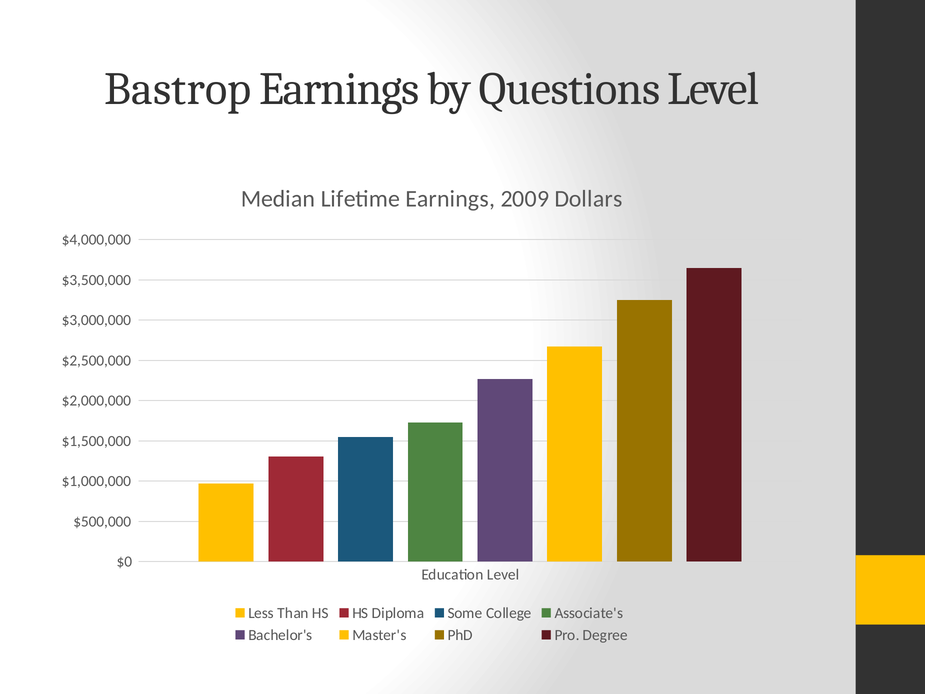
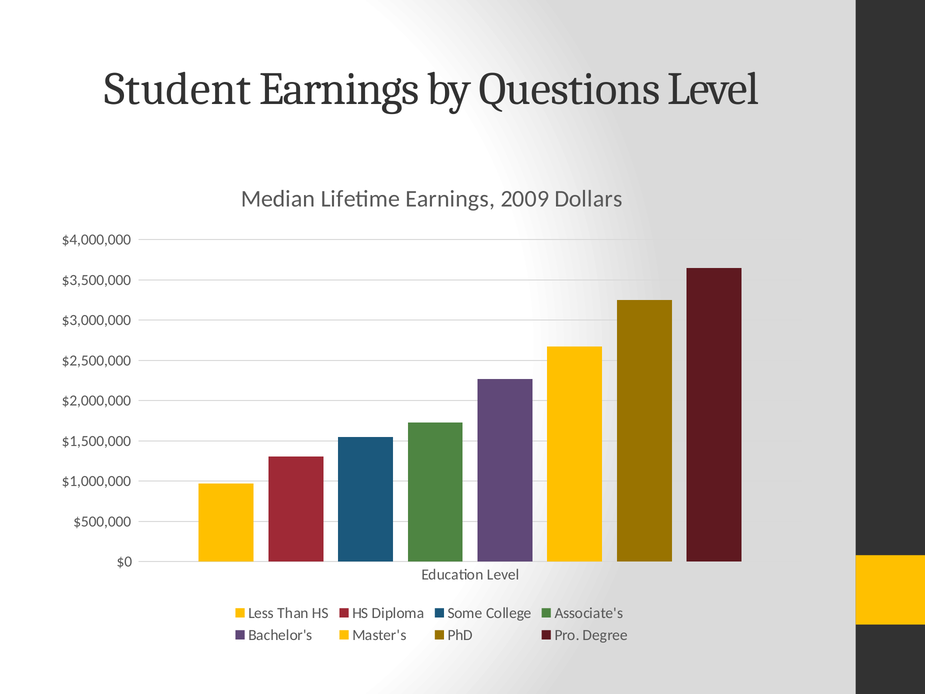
Bastrop: Bastrop -> Student (178, 89)
